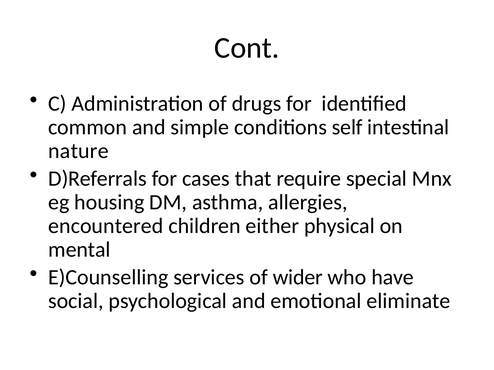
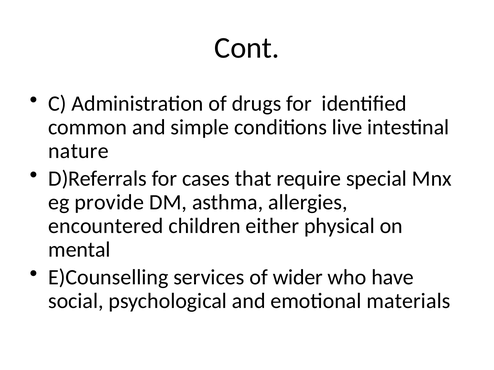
self: self -> live (347, 127)
housing: housing -> provide (109, 202)
eliminate: eliminate -> materials (408, 301)
